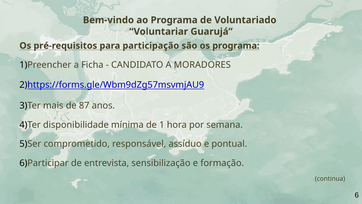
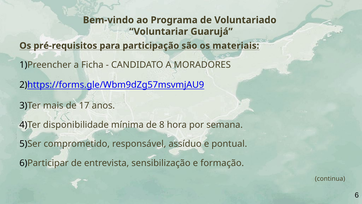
os programa: programa -> materiais (236, 46)
87: 87 -> 17 (84, 105)
1: 1 -> 8 (162, 125)
